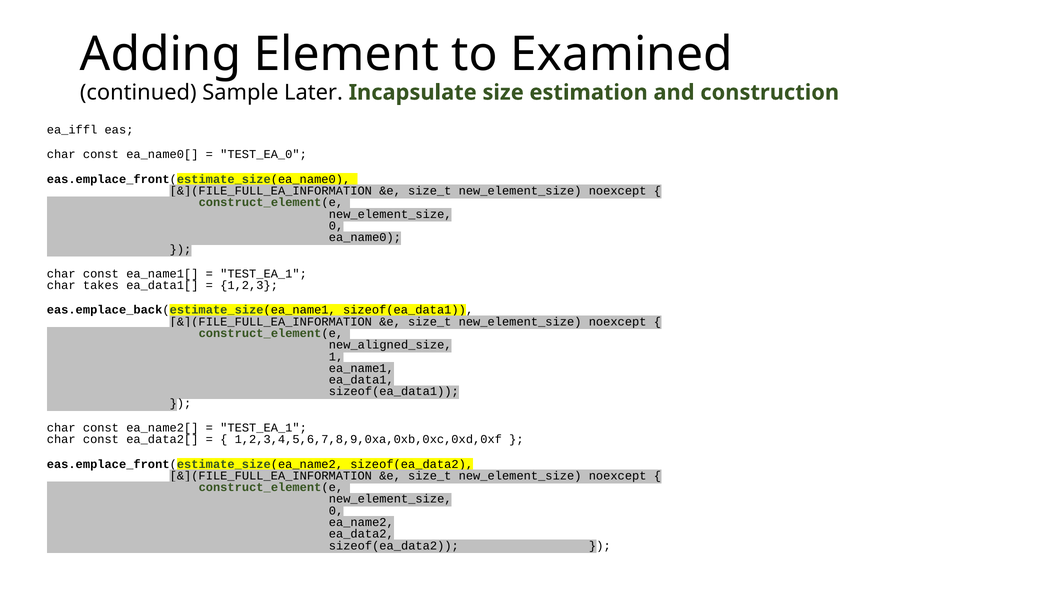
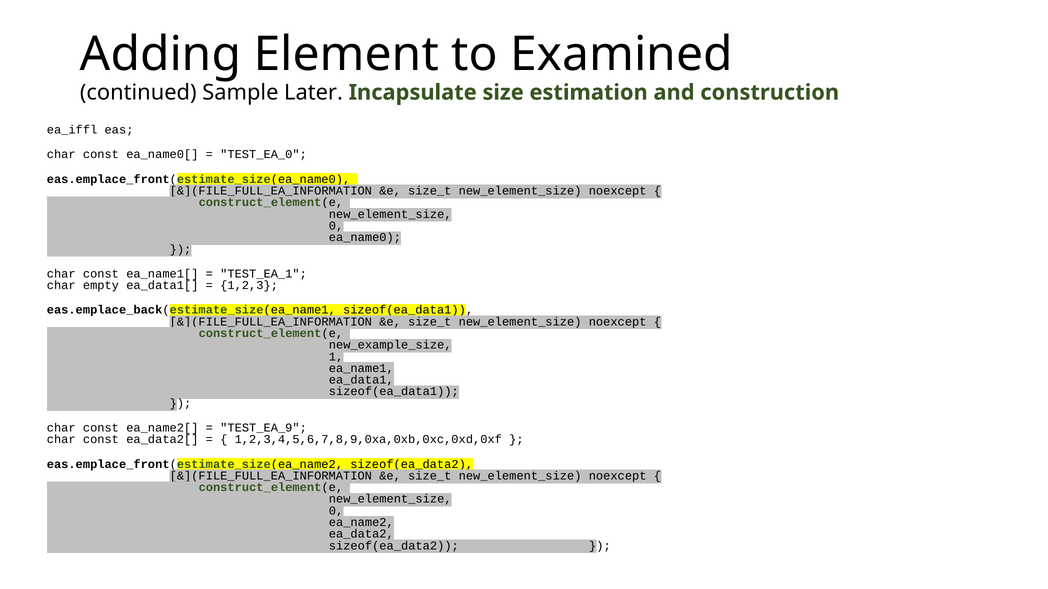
takes: takes -> empty (101, 286)
new_aligned_size: new_aligned_size -> new_example_size (390, 345)
TEST_EA_1: TEST_EA_1 -> TEST_EA_9 (264, 428)
